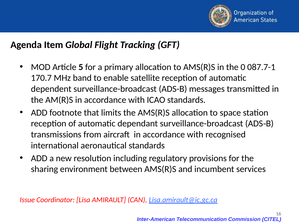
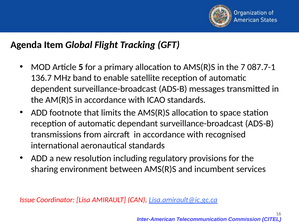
0: 0 -> 7 (243, 67)
170.7: 170.7 -> 136.7 (41, 78)
